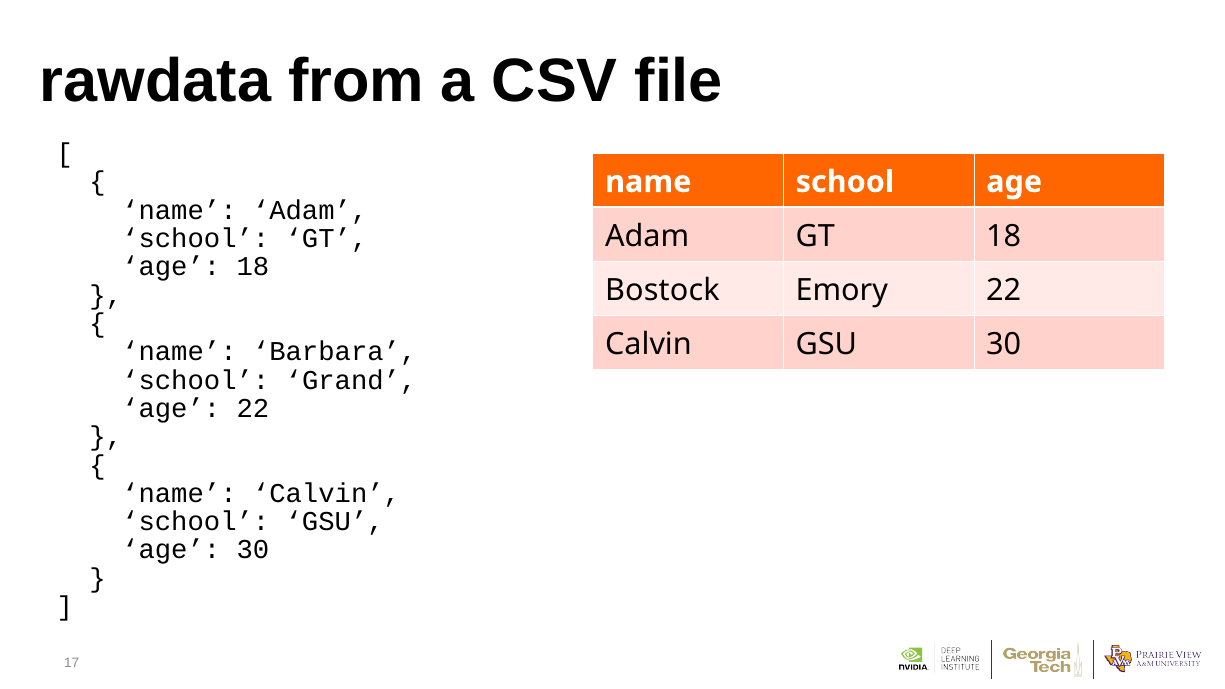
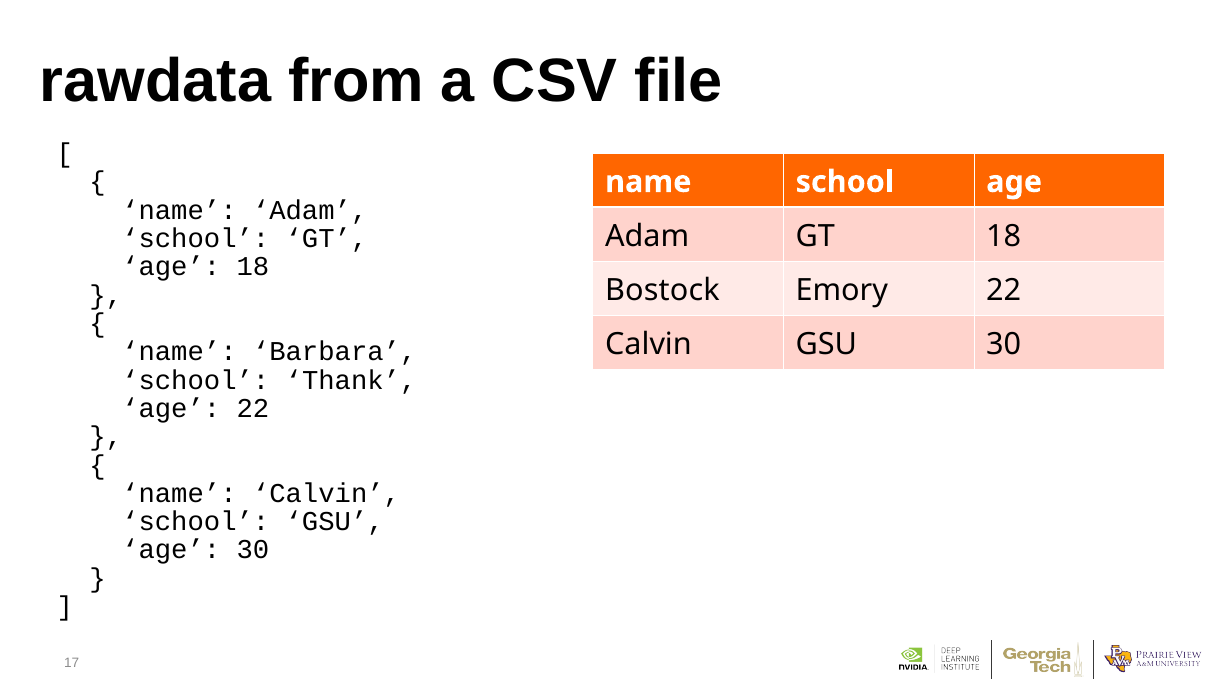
Grand: Grand -> Thank (351, 380)
